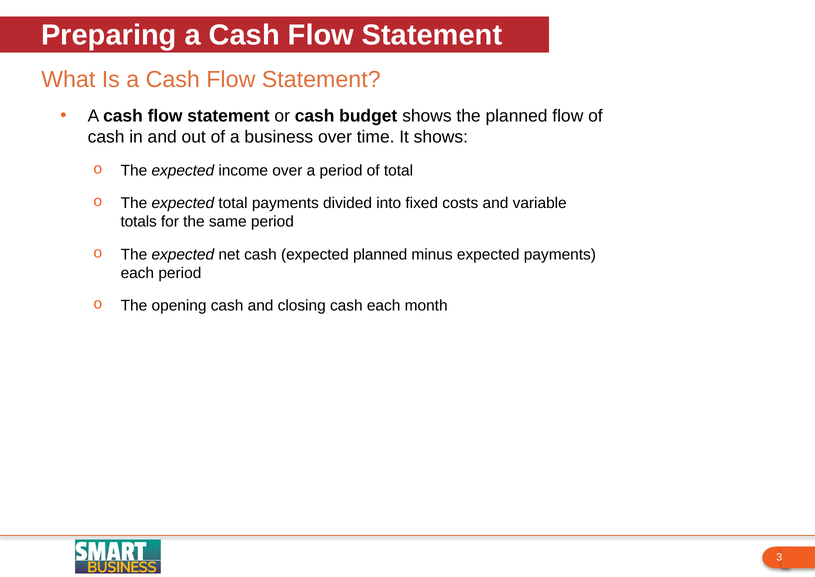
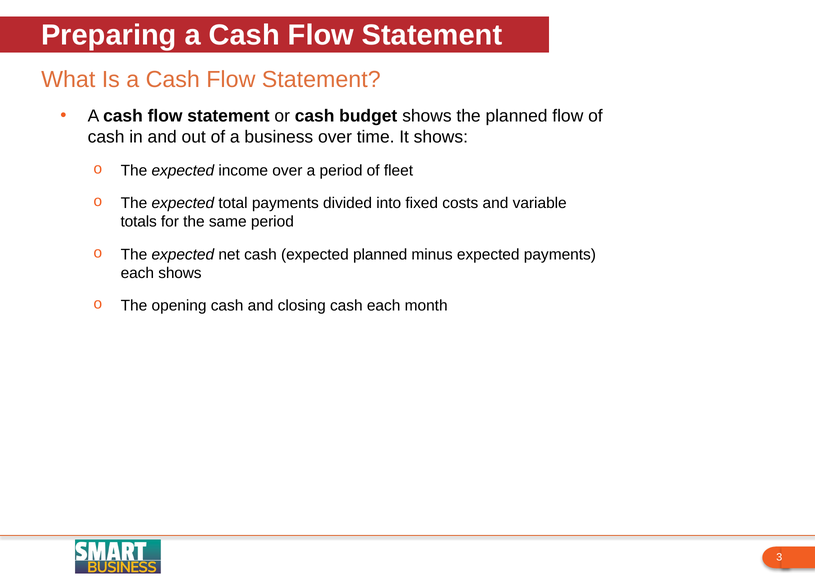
of total: total -> fleet (398, 170)
each period: period -> shows (180, 273)
